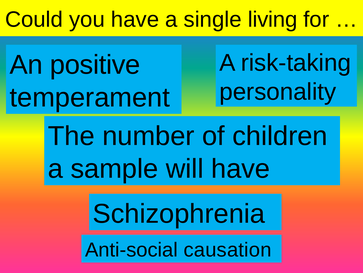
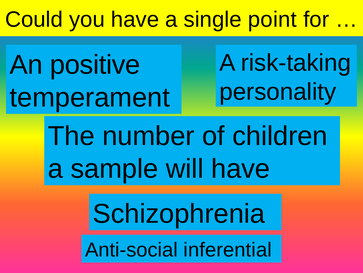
living: living -> point (272, 20)
causation: causation -> inferential (228, 249)
